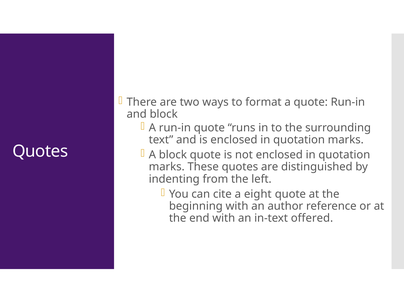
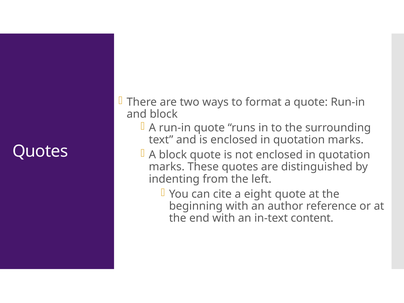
offered: offered -> content (312, 218)
